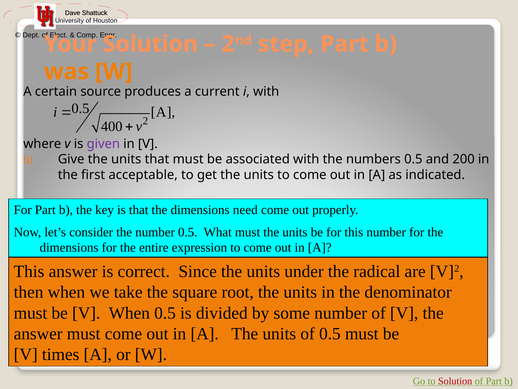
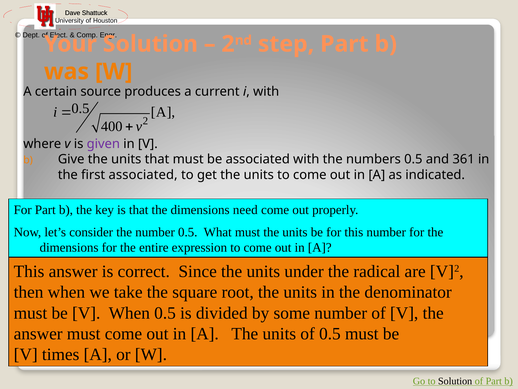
200: 200 -> 361 (464, 159)
first acceptable: acceptable -> associated (143, 175)
Solution colour: red -> black (455, 381)
